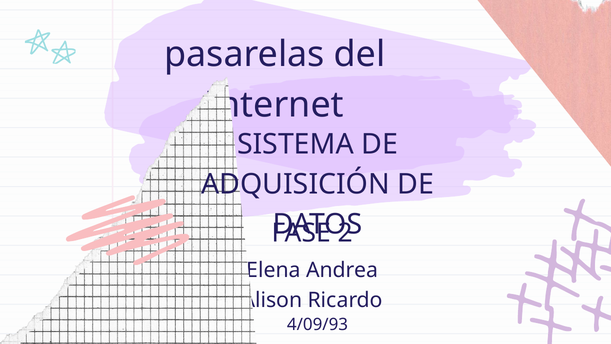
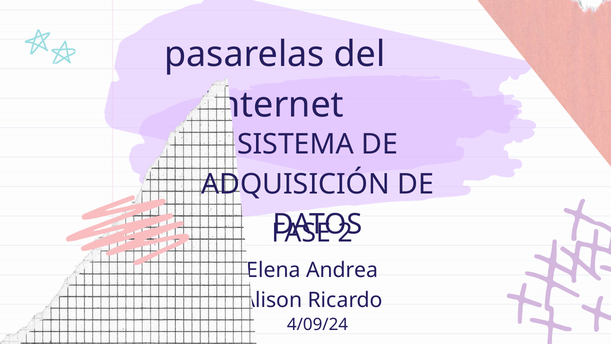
4/09/93: 4/09/93 -> 4/09/24 (318, 324)
